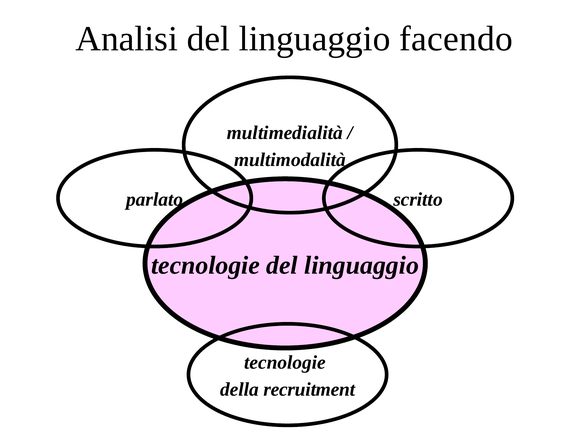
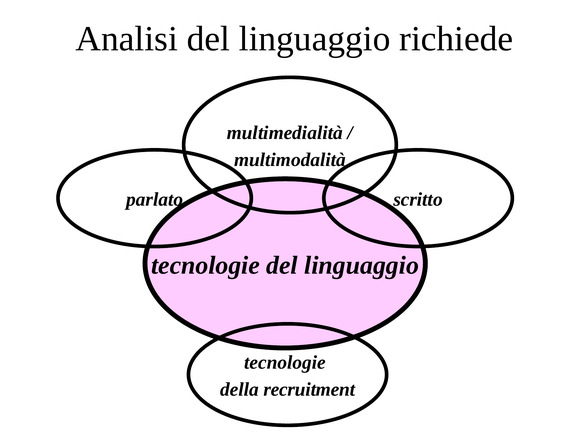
facendo: facendo -> richiede (456, 39)
